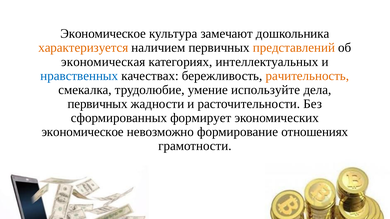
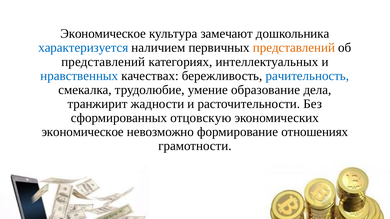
характеризуется colour: orange -> blue (83, 48)
экономическая: экономическая -> представлений (103, 62)
рачительность colour: orange -> blue (307, 76)
используйте: используйте -> образование (266, 90)
первичных: первичных -> транжирит (98, 104)
формирует: формирует -> отцовскую (201, 118)
